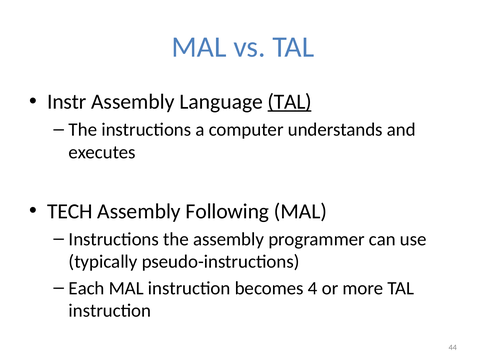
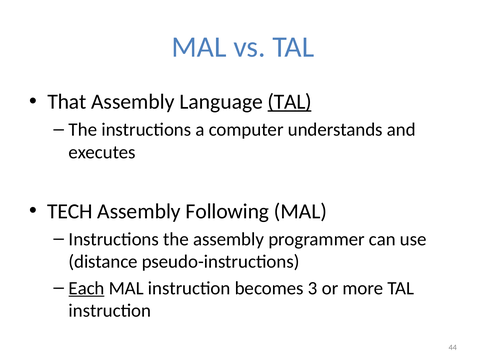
Instr: Instr -> That (67, 102)
typically: typically -> distance (103, 262)
Each underline: none -> present (87, 288)
4: 4 -> 3 (313, 288)
